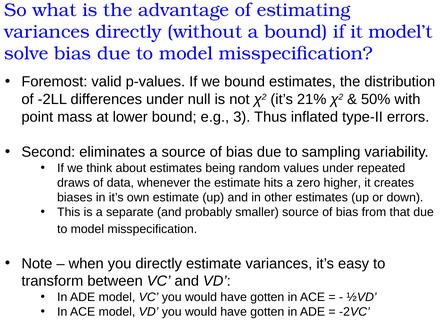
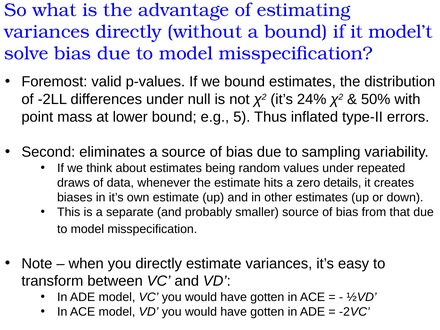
21%: 21% -> 24% (312, 99)
3: 3 -> 5 (242, 117)
higher: higher -> details (342, 183)
